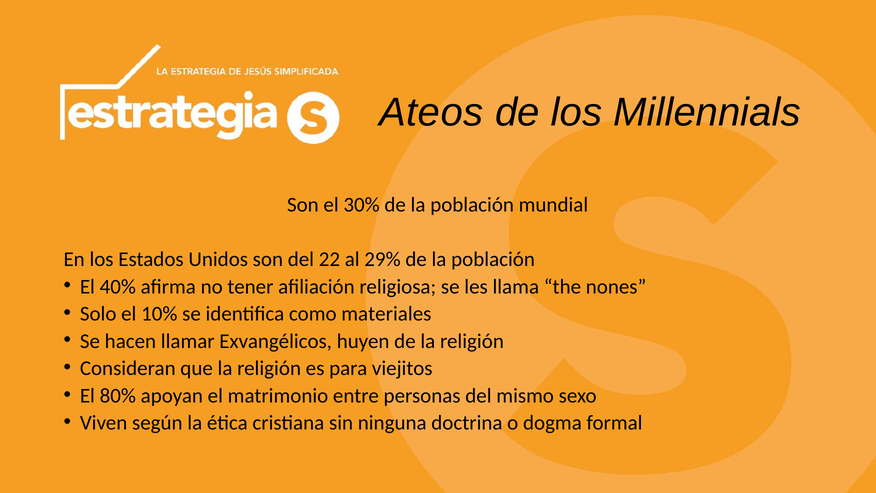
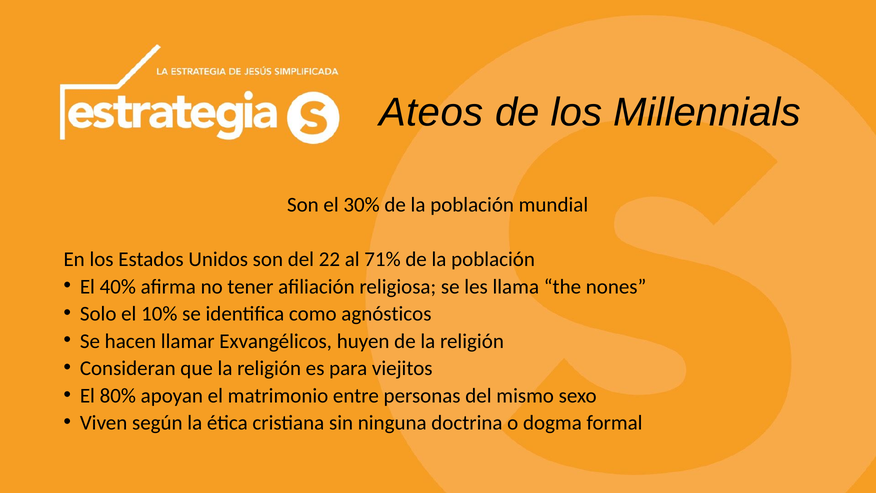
29%: 29% -> 71% (382, 259)
materiales: materiales -> agnósticos (386, 314)
